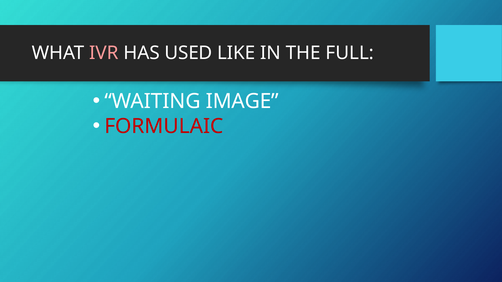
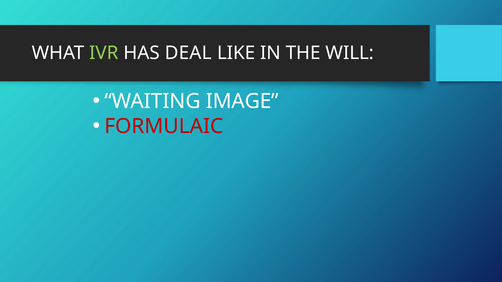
IVR colour: pink -> light green (104, 53)
USED: USED -> DEAL (188, 53)
FULL: FULL -> WILL (350, 53)
